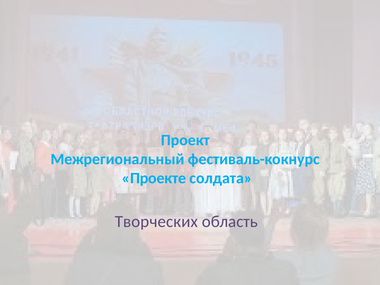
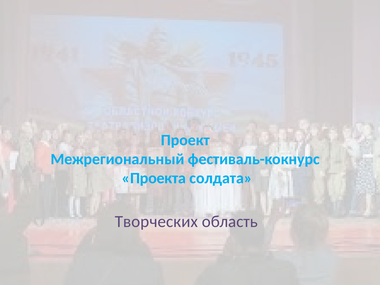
Проекте: Проекте -> Проекта (154, 178)
